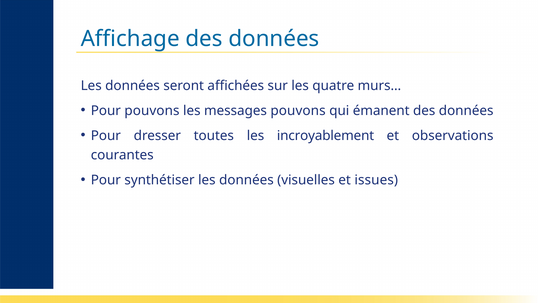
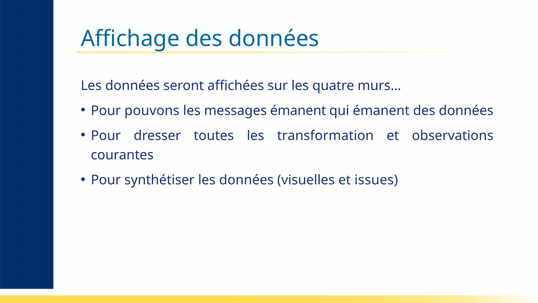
messages pouvons: pouvons -> émanent (298, 110)
incroyablement: incroyablement -> transformation (325, 135)
